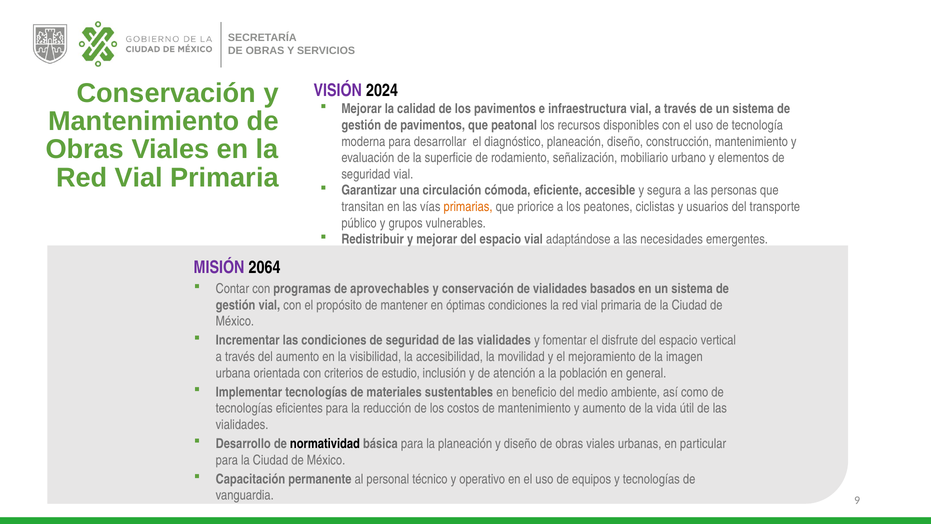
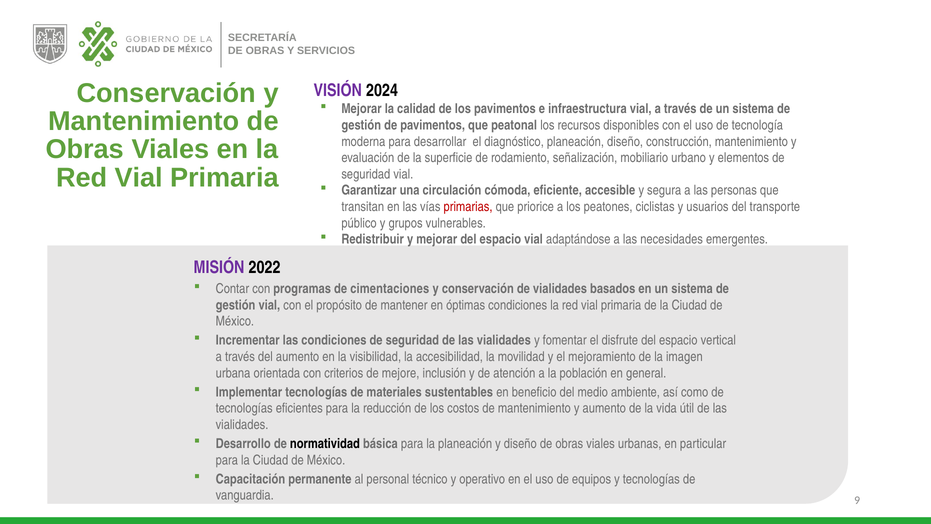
primarias colour: orange -> red (468, 207)
2064: 2064 -> 2022 (265, 268)
aprovechables: aprovechables -> cimentaciones (390, 289)
estudio: estudio -> mejore (401, 373)
